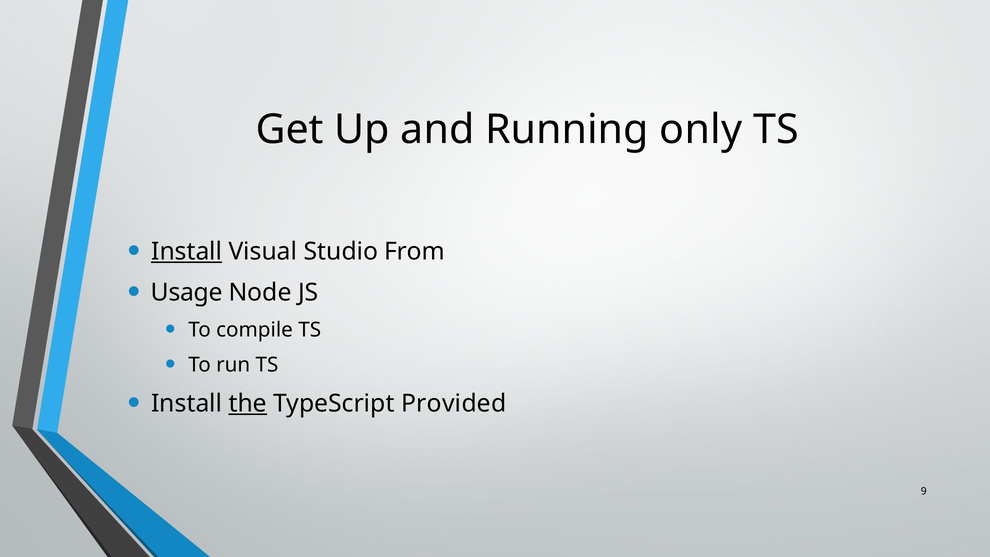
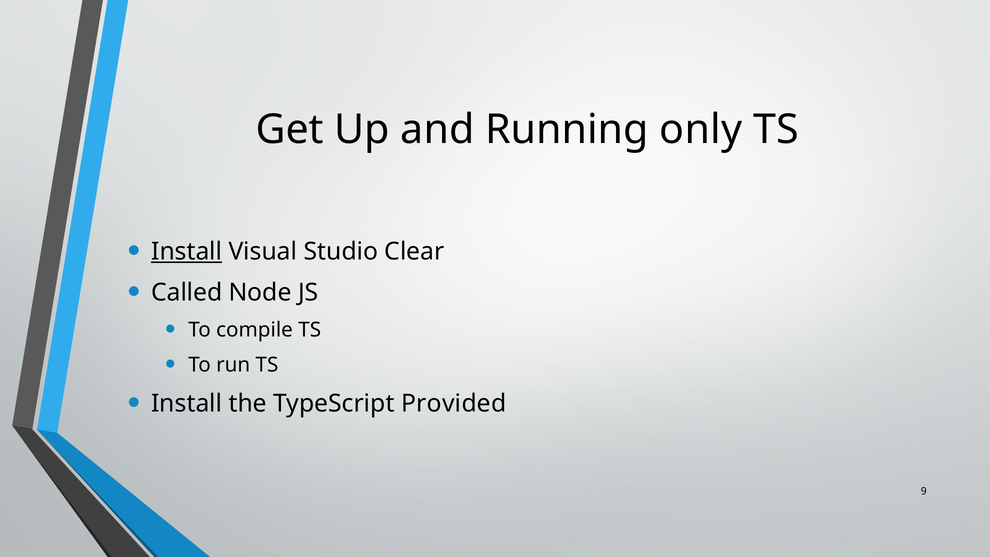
From: From -> Clear (414, 252)
Usage: Usage -> Called (187, 292)
the underline: present -> none (248, 404)
